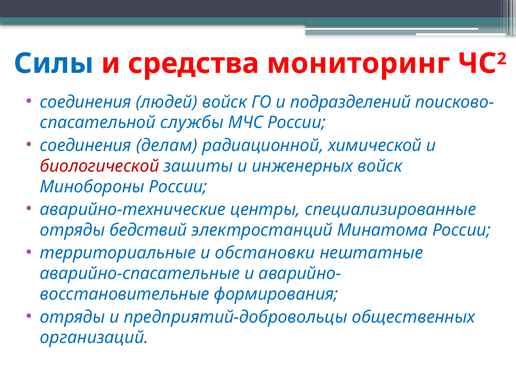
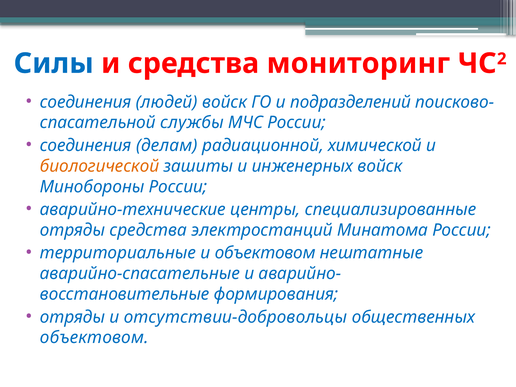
биологической colour: red -> orange (100, 166)
отряды бедствий: бедствий -> средства (148, 230)
и обстановки: обстановки -> объектовом (265, 253)
предприятий-добровольцы: предприятий-добровольцы -> отсутствии-добровольцы (235, 317)
организаций: организаций -> объектовом (94, 338)
